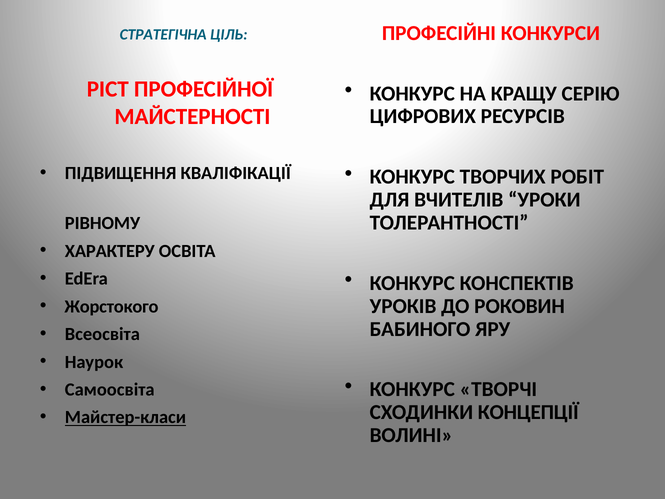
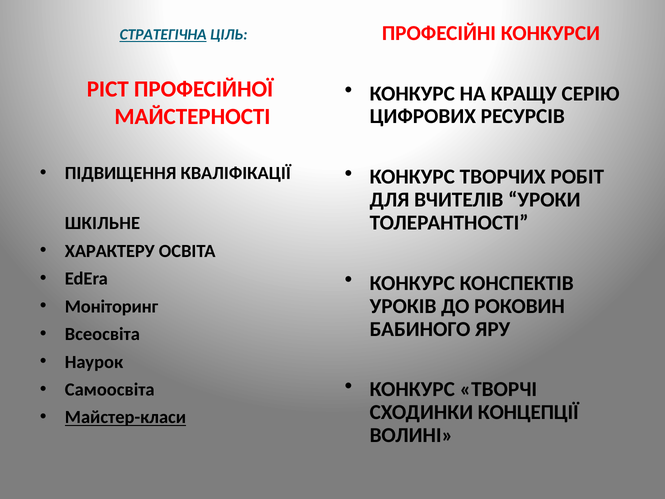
СТРАТЕГІЧНА underline: none -> present (163, 35)
РІВНОМУ: РІВНОМУ -> ШКІЛЬНЕ (102, 223)
Жорстокого: Жорстокого -> Моніторинг (112, 306)
